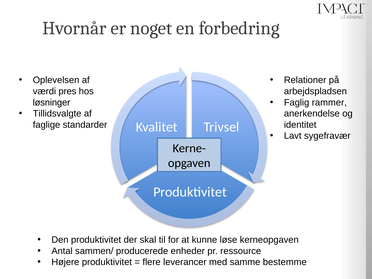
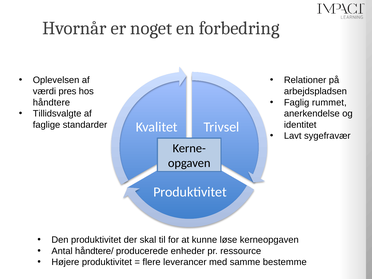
rammer: rammer -> rummet (329, 102)
løsninger: løsninger -> håndtere (51, 102)
sammen/: sammen/ -> håndtere/ (94, 251)
